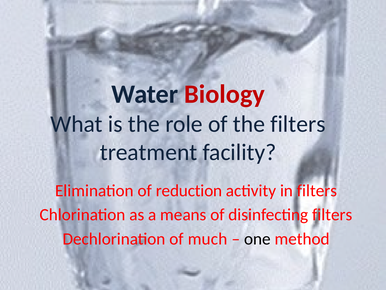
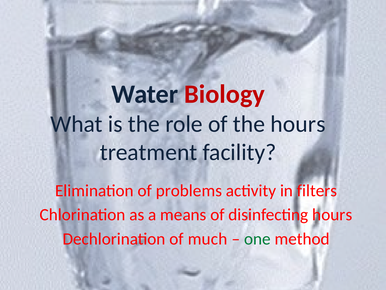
the filters: filters -> hours (298, 124)
reduction: reduction -> problems (189, 190)
disinfecting filters: filters -> hours (332, 214)
one colour: black -> green (257, 238)
